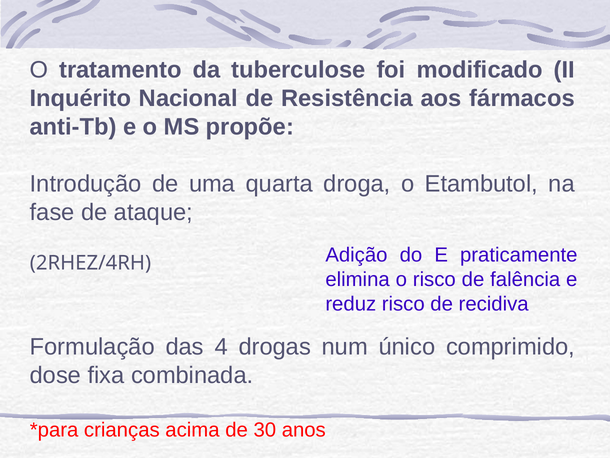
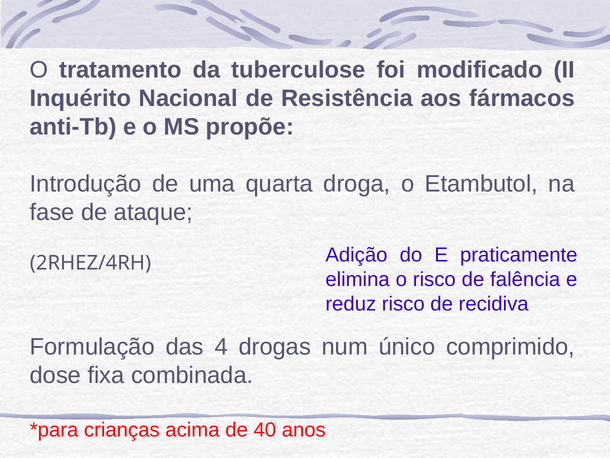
30: 30 -> 40 (265, 430)
